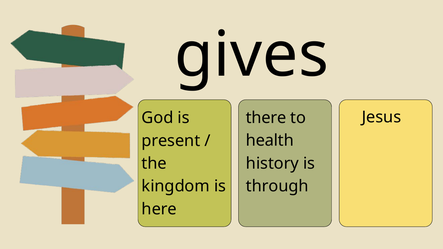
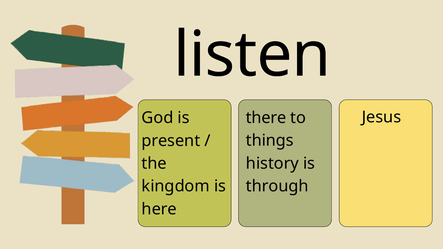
gives: gives -> listen (252, 55)
health: health -> things (270, 141)
